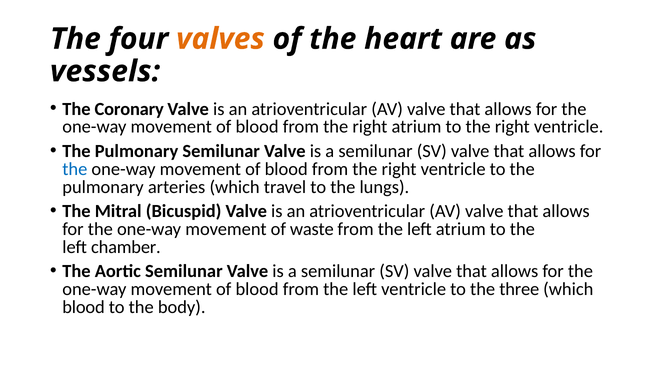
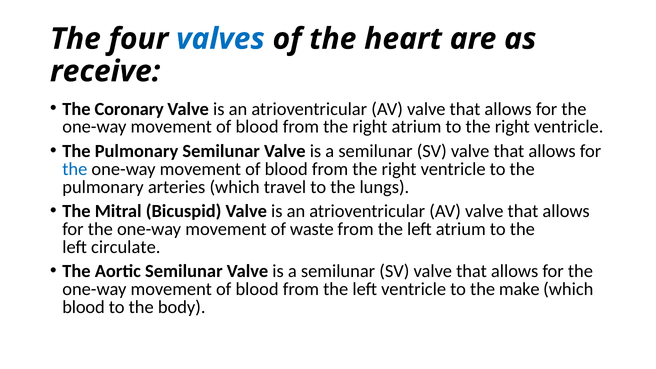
valves colour: orange -> blue (220, 39)
vessels: vessels -> receive (105, 71)
chamber: chamber -> circulate (126, 247)
three: three -> make (519, 289)
